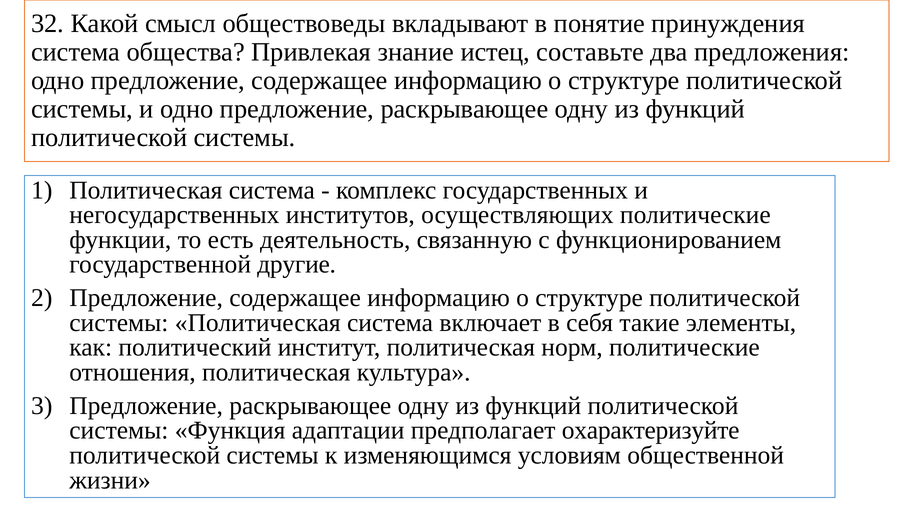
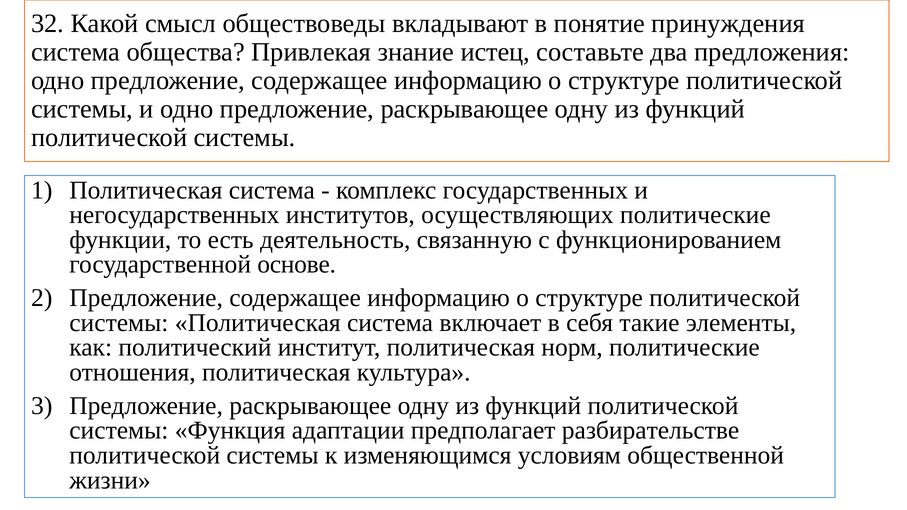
другие: другие -> основе (297, 265)
охарактеризуйте: охарактеризуйте -> разбирательстве (651, 431)
